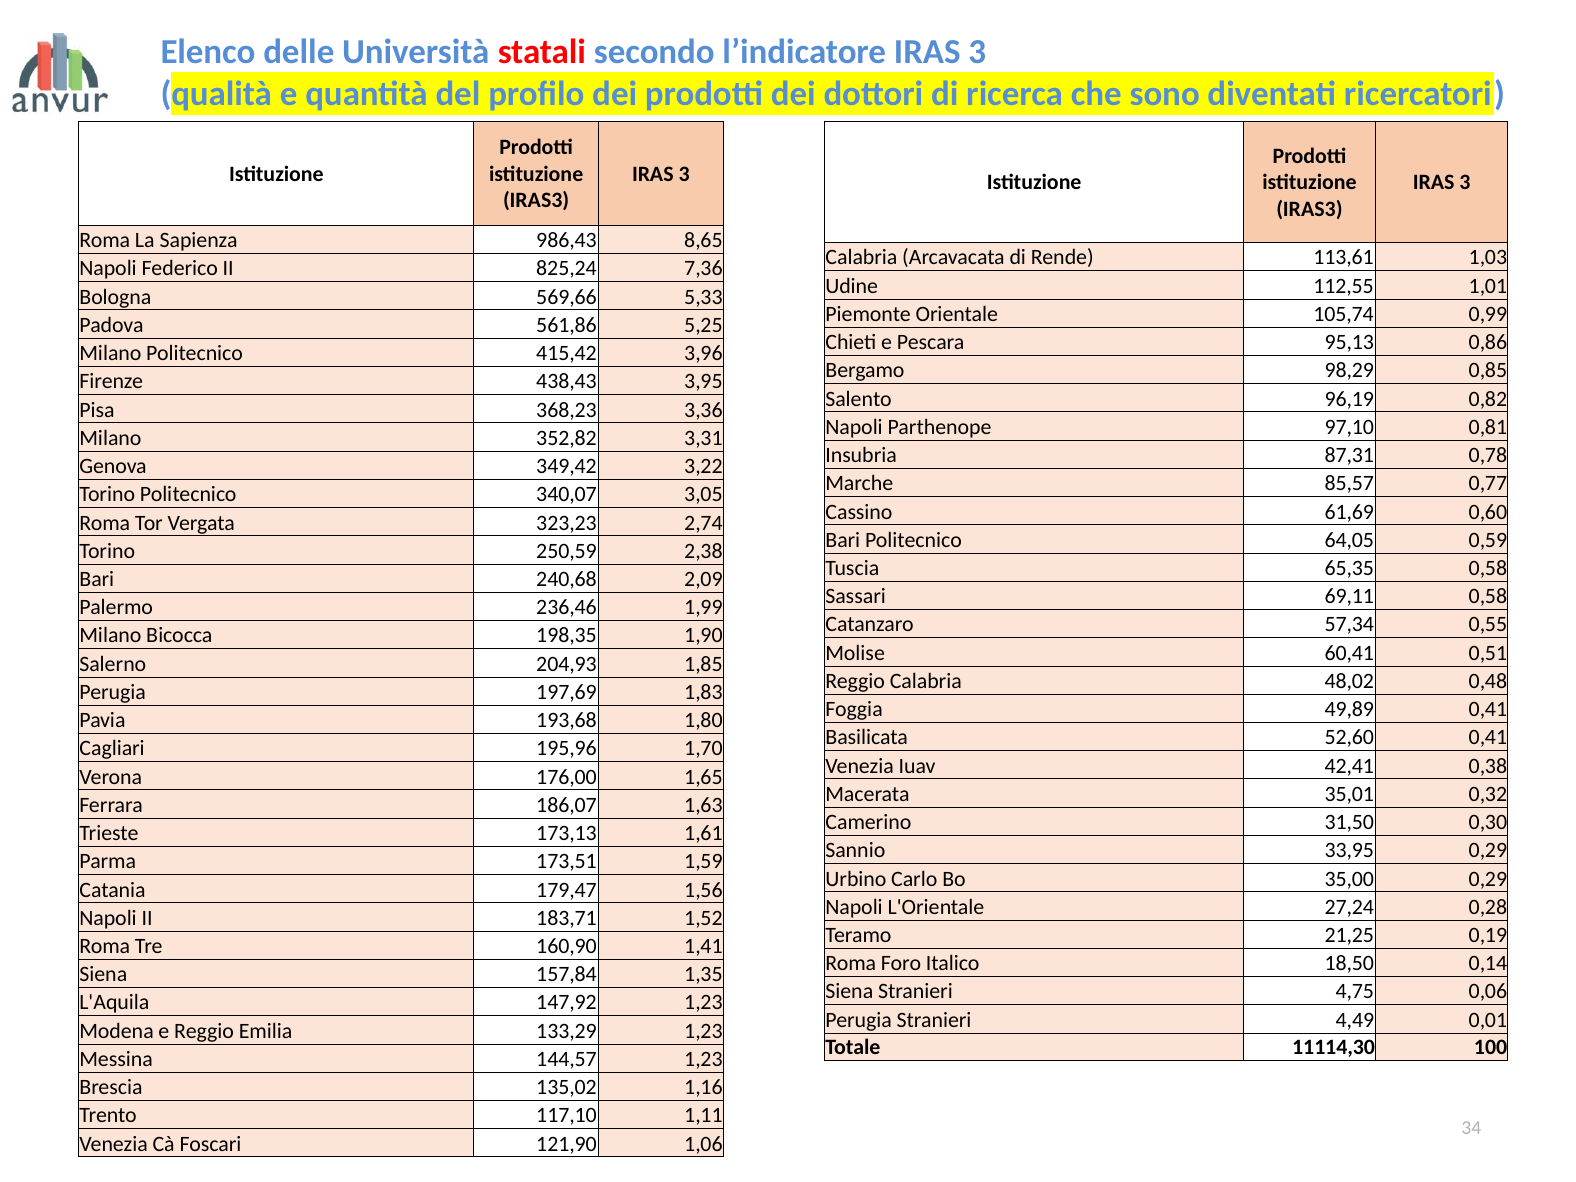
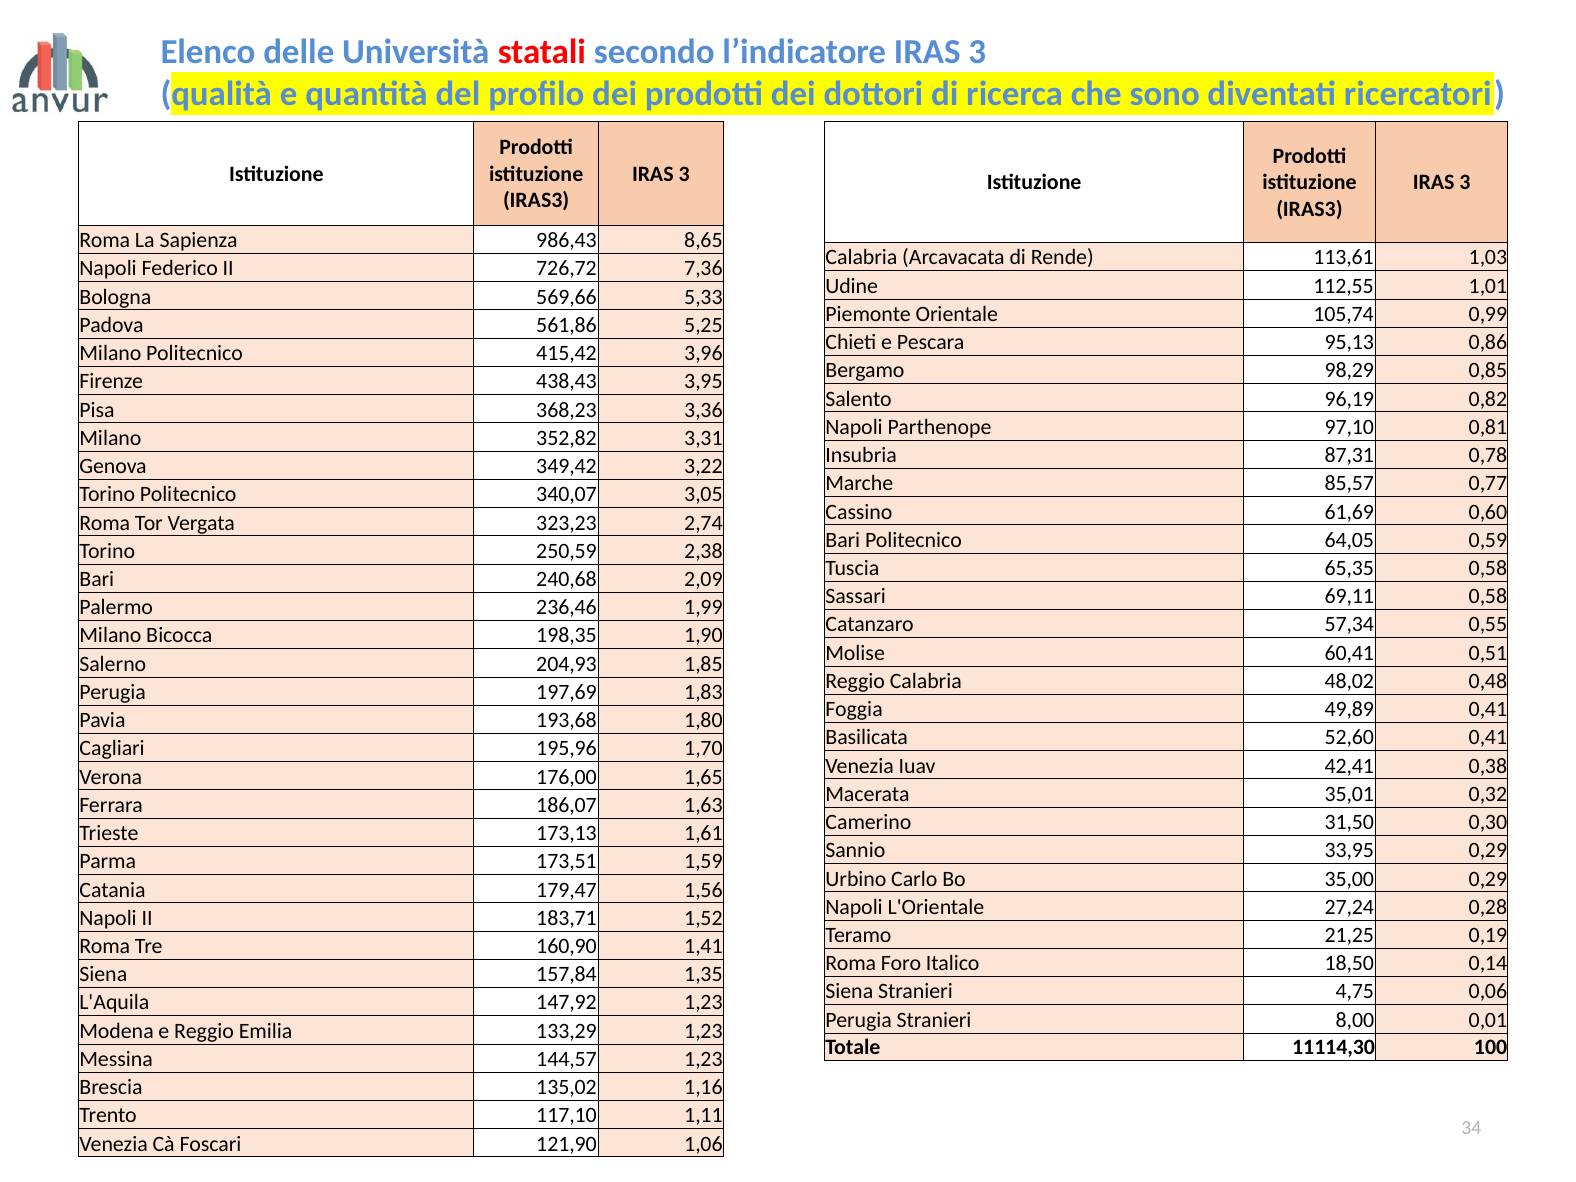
825,24: 825,24 -> 726,72 (567, 269)
4,49: 4,49 -> 8,00 (1355, 1020)
